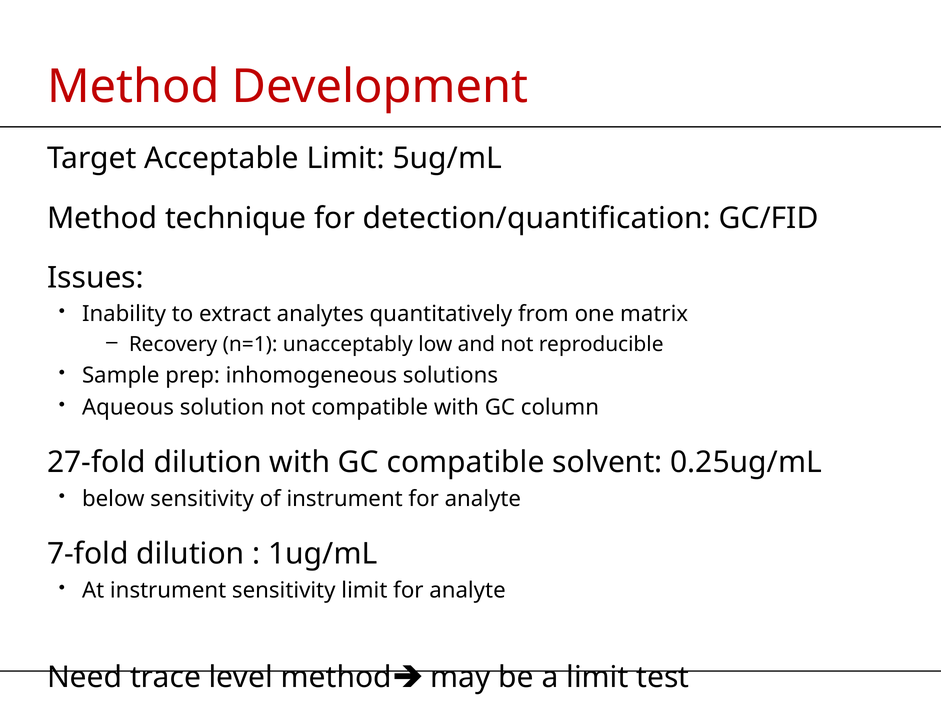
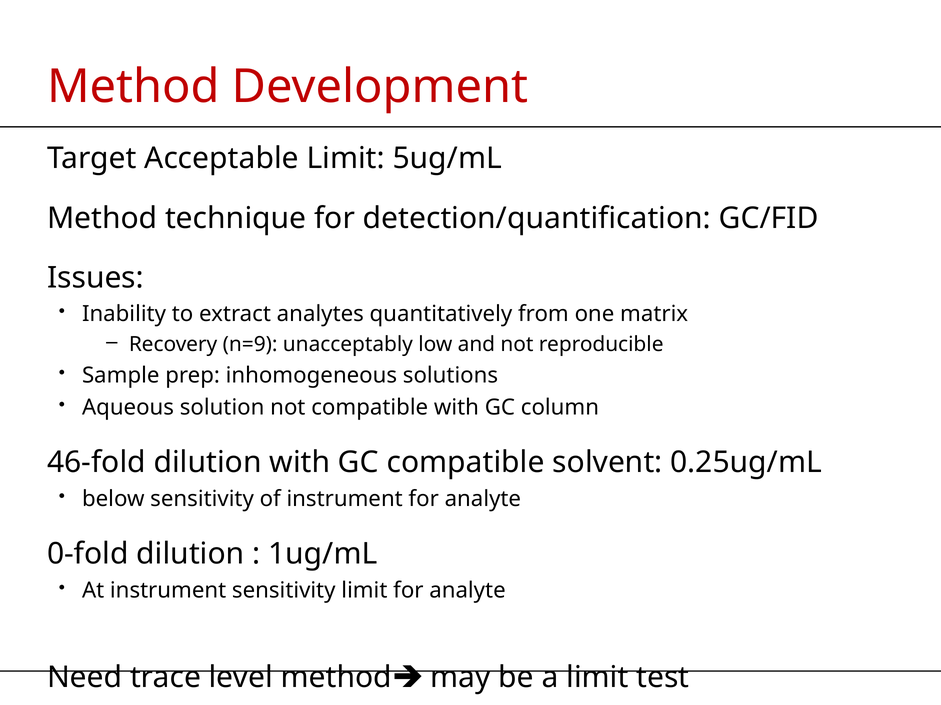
n=1: n=1 -> n=9 (250, 345)
27-fold: 27-fold -> 46-fold (96, 463)
7-fold: 7-fold -> 0-fold (88, 555)
